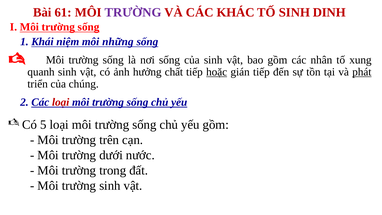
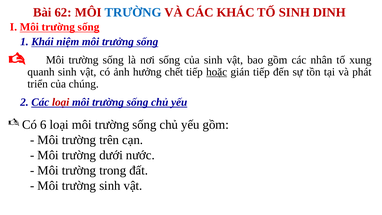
61: 61 -> 62 (63, 12)
TRƯỜNG colour: purple -> blue (133, 12)
những: những -> trưởng (118, 42)
chất: chất -> chết (174, 72)
phát underline: present -> none (362, 72)
5: 5 -> 6 (43, 124)
